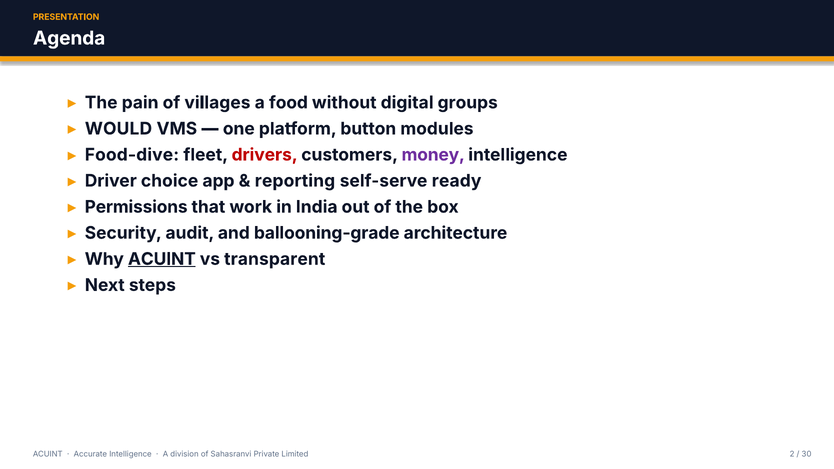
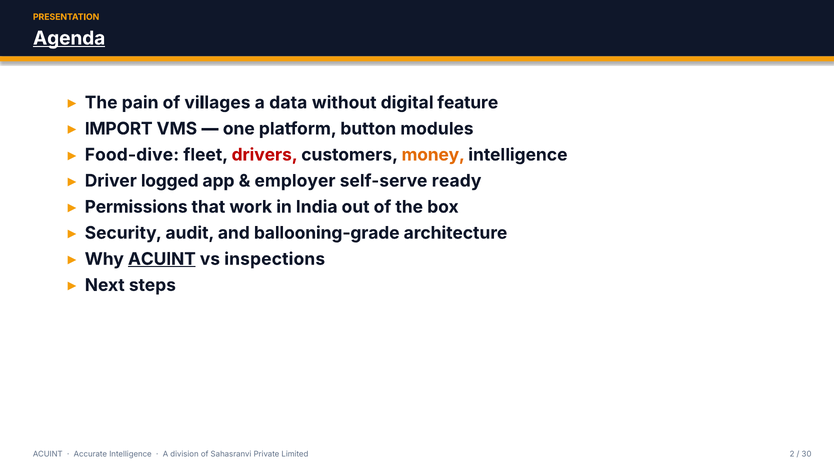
Agenda underline: none -> present (69, 38)
food: food -> data (288, 103)
groups: groups -> feature (468, 103)
WOULD: WOULD -> IMPORT (119, 129)
money colour: purple -> orange (433, 155)
choice: choice -> logged (170, 181)
reporting: reporting -> employer (295, 181)
transparent: transparent -> inspections (275, 259)
